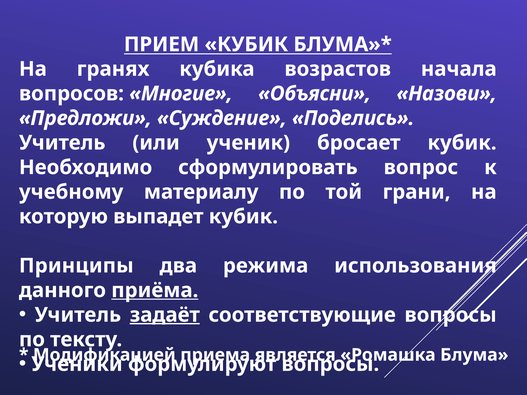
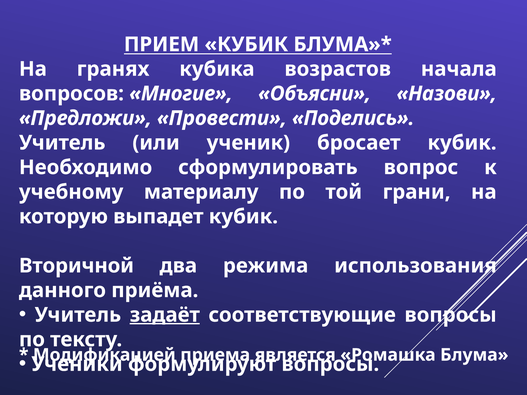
Суждение: Суждение -> Провести (222, 118)
Принципы: Принципы -> Вторичной (76, 266)
приёма underline: present -> none (155, 291)
